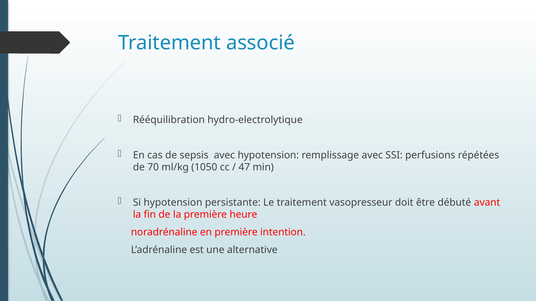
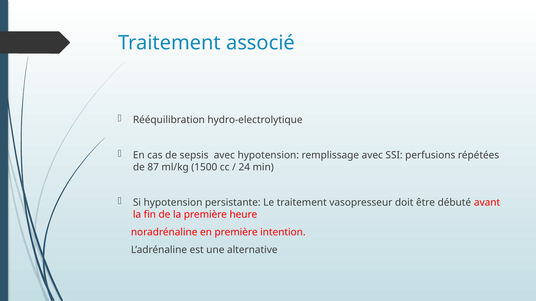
70: 70 -> 87 (153, 168)
1050: 1050 -> 1500 (204, 168)
47: 47 -> 24 (244, 168)
